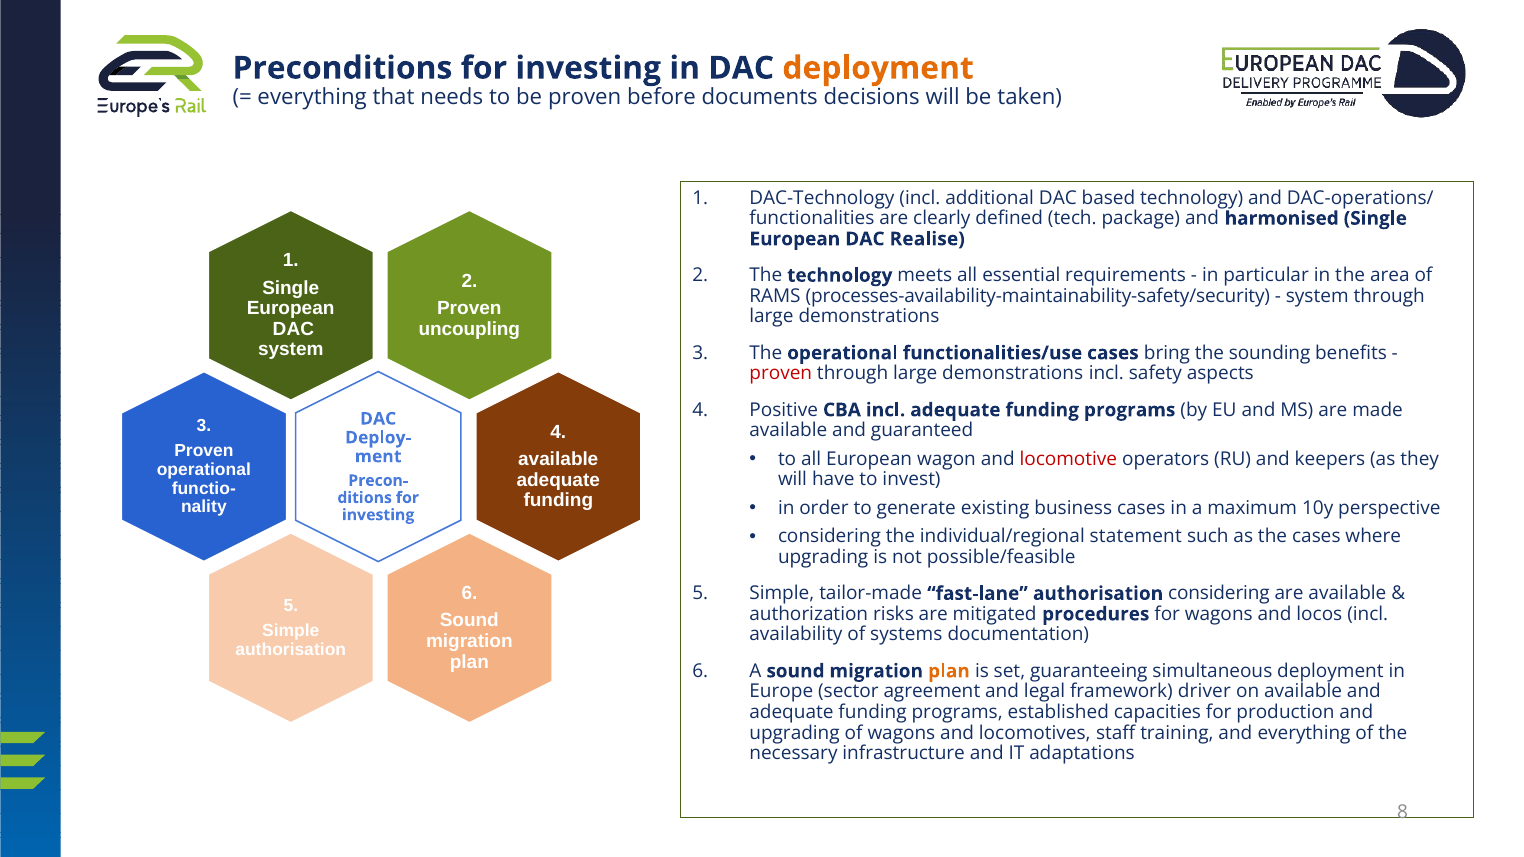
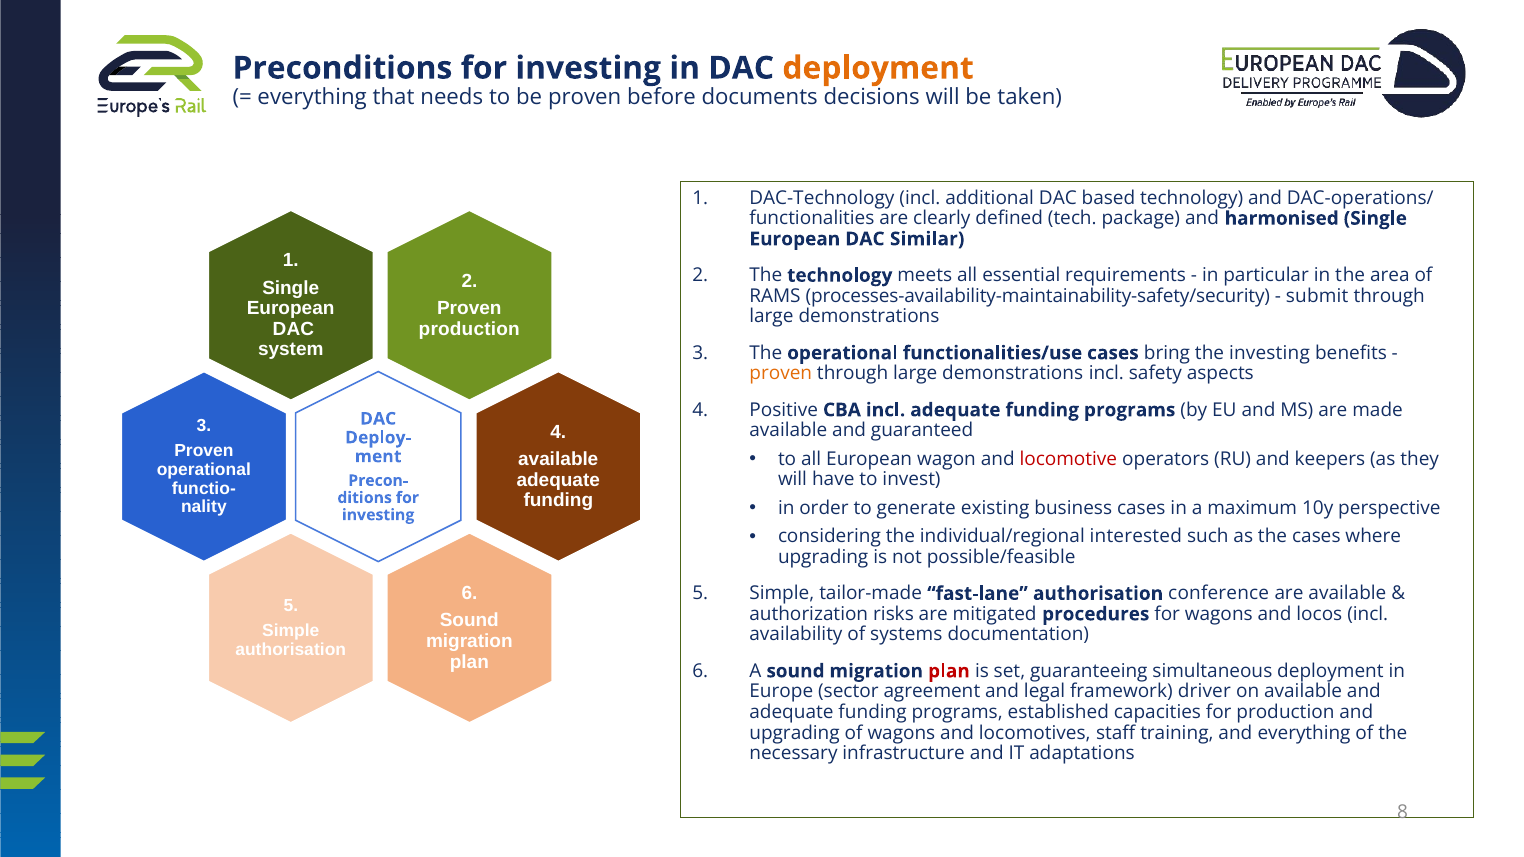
Realise: Realise -> Similar (927, 239)
system: system -> submit (1317, 296)
uncoupling: uncoupling -> production (469, 329)
the sounding: sounding -> investing (1269, 353)
proven colour: red -> orange (781, 374)
statement: statement -> interested (1136, 537)
authorisation considering: considering -> conference (1219, 594)
plan colour: orange -> red (949, 671)
